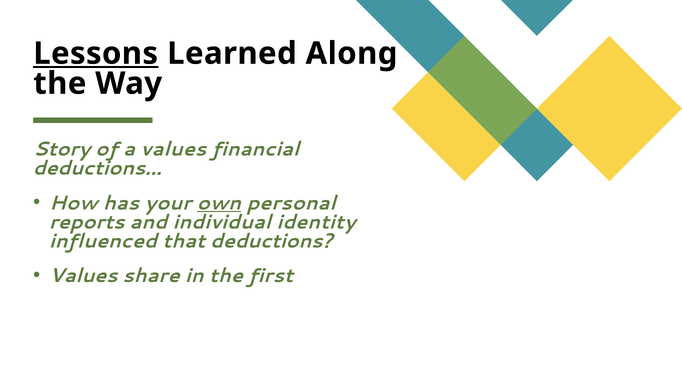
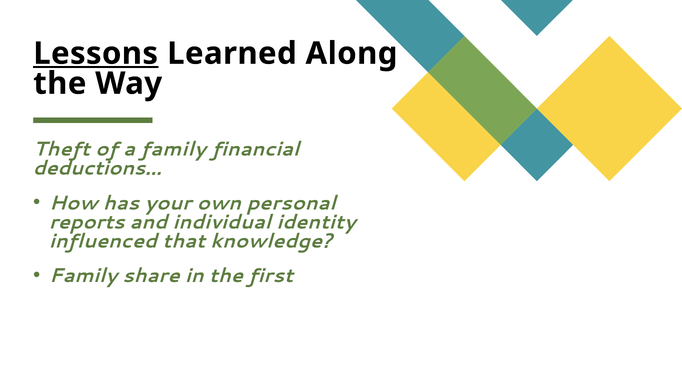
Story: Story -> Theft (62, 149)
a values: values -> family (173, 149)
own underline: present -> none (219, 203)
deductions: deductions -> knowledge (271, 241)
Values: Values -> Family (83, 276)
